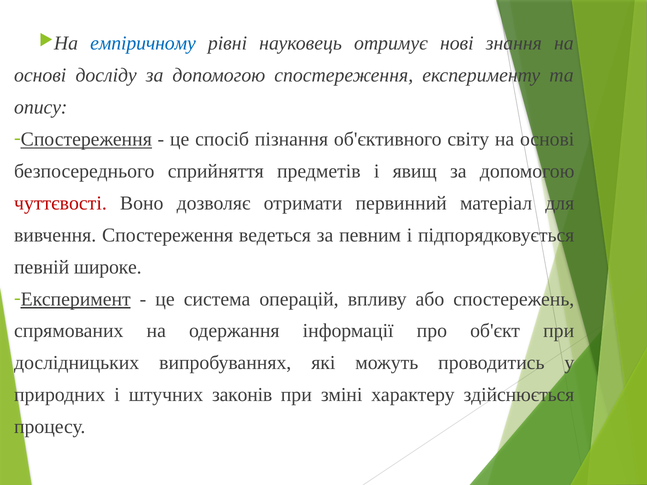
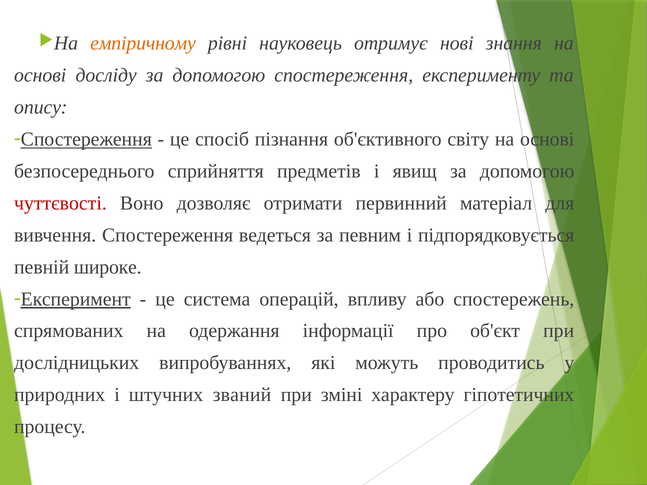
емпіричному colour: blue -> orange (143, 43)
законів: законів -> званий (242, 395)
здійснюється: здійснюється -> гіпотетичних (519, 395)
